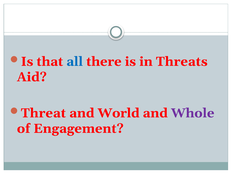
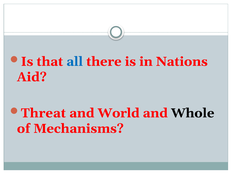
Threats: Threats -> Nations (182, 62)
Whole colour: purple -> black (193, 113)
Engagement: Engagement -> Mechanisms (79, 129)
